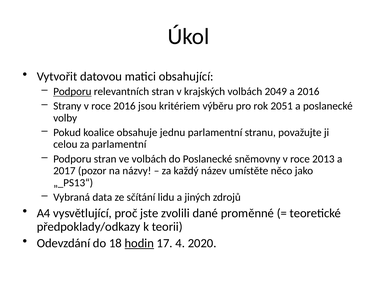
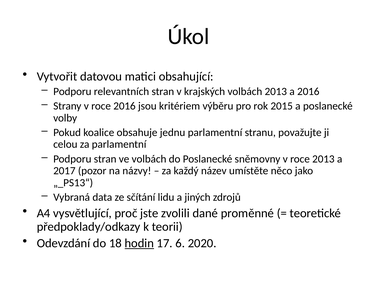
Podporu underline: present -> none (72, 91)
volbách 2049: 2049 -> 2013 (276, 91)
2051: 2051 -> 2015 (282, 106)
4: 4 -> 6 (180, 243)
